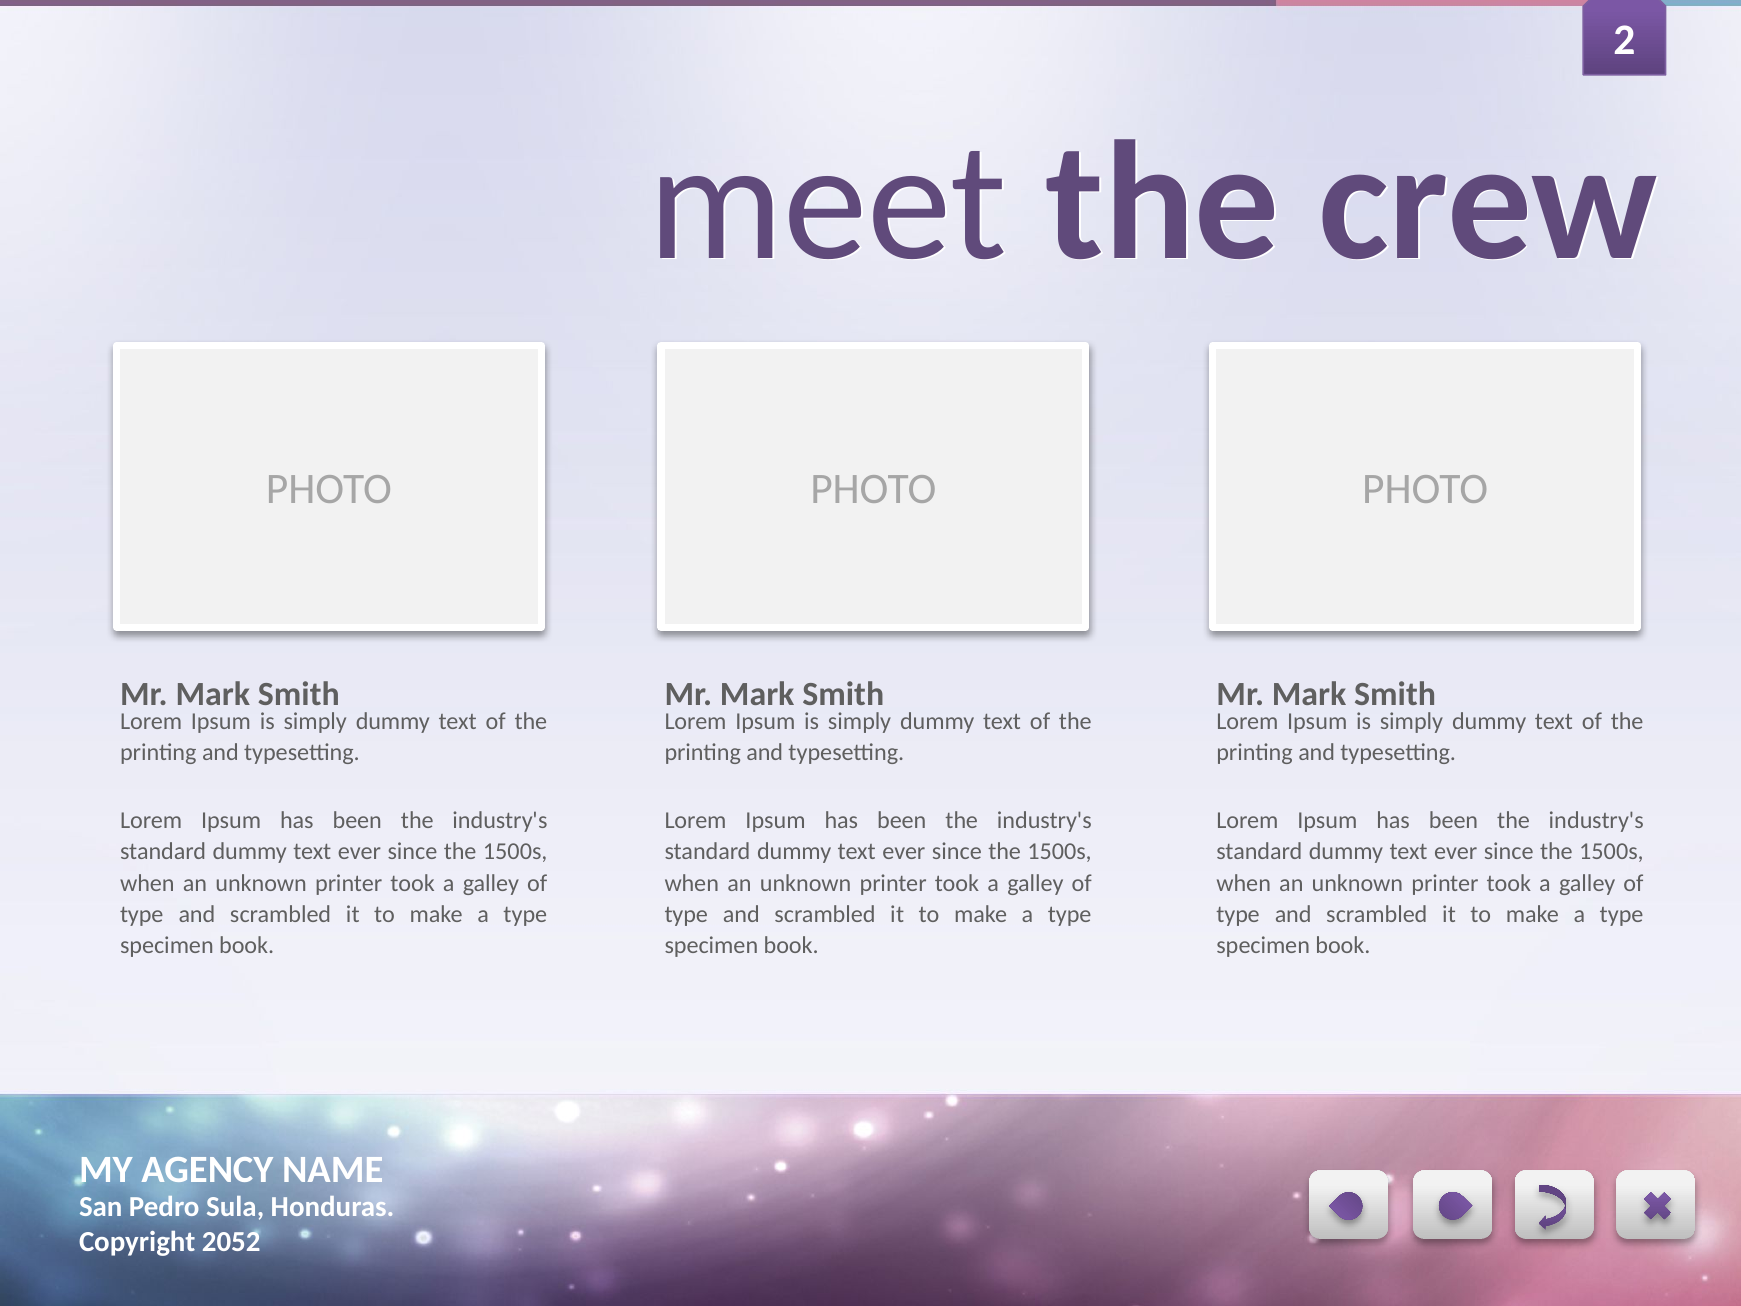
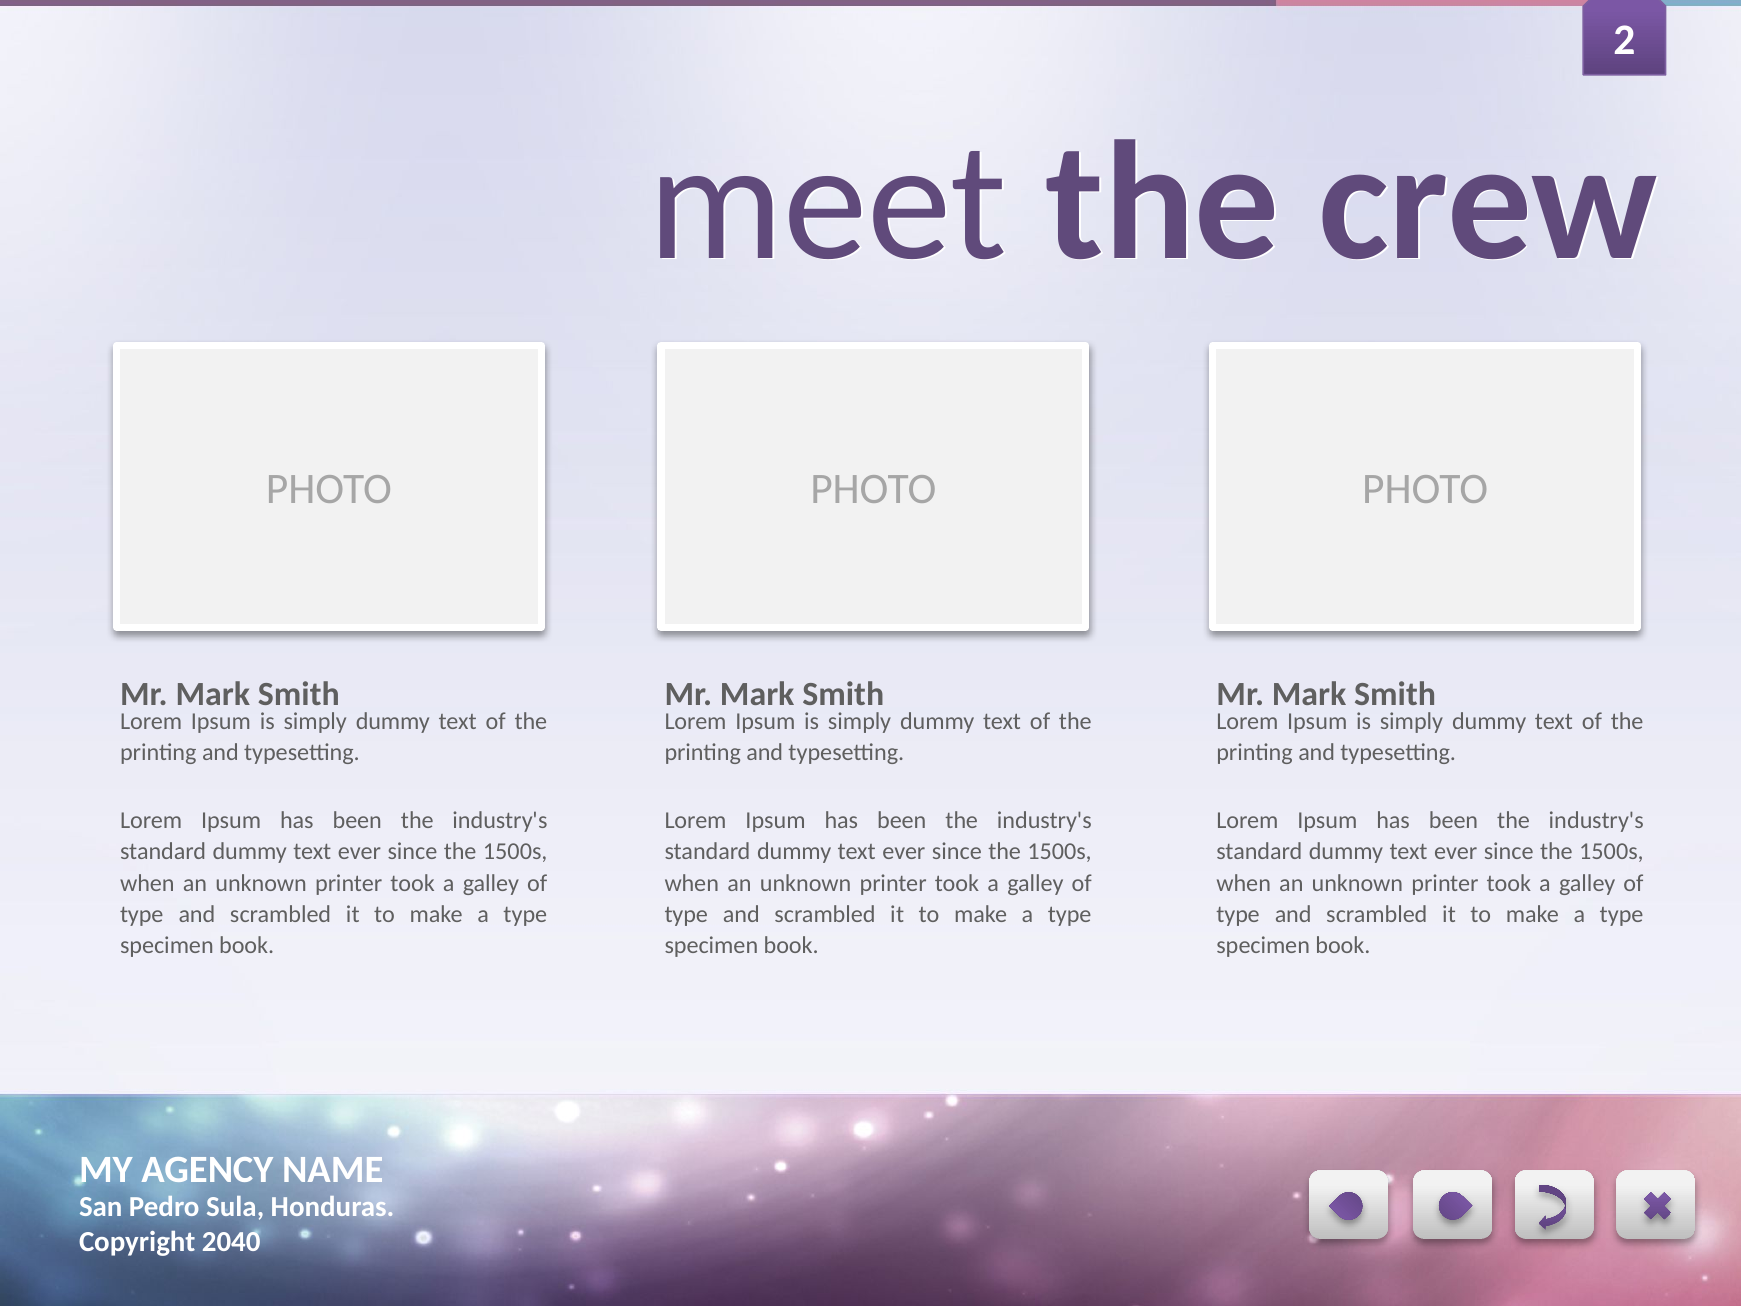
2052: 2052 -> 2040 (231, 1241)
